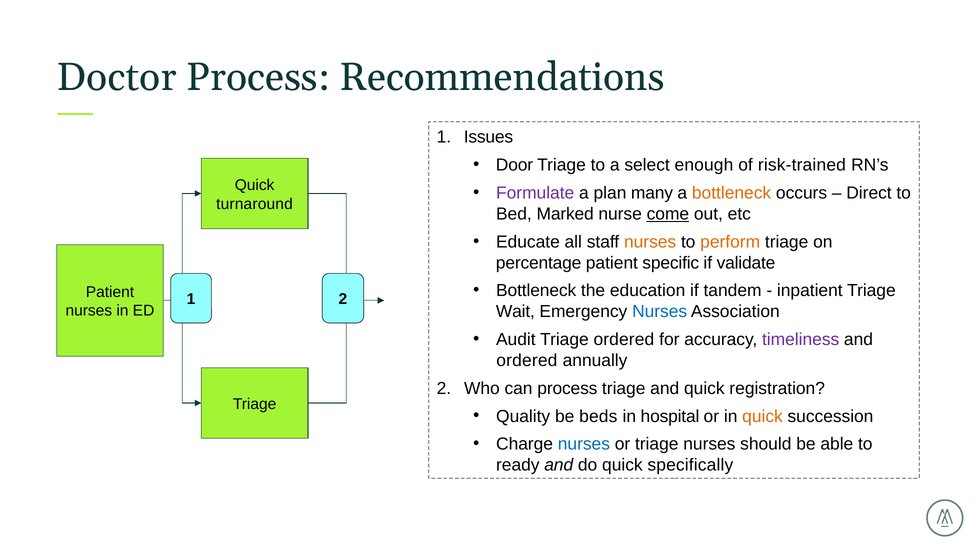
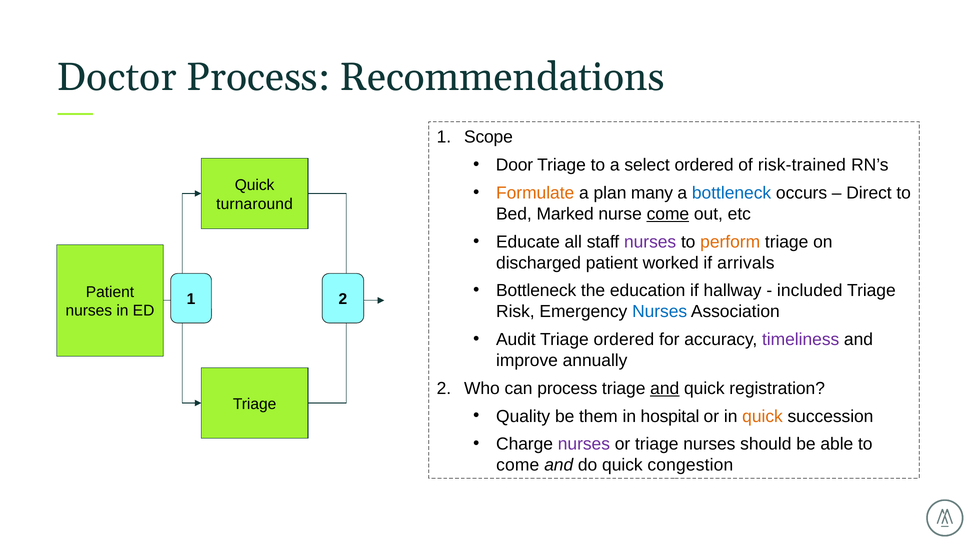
Issues: Issues -> Scope (488, 137)
select enough: enough -> ordered (704, 165)
Formulate colour: purple -> orange (535, 193)
bottleneck colour: orange -> blue (732, 193)
nurses colour: orange -> purple (650, 242)
percentage: percentage -> discharged (539, 263)
specific: specific -> worked (671, 263)
validate: validate -> arrivals (746, 263)
tandem: tandem -> hallway (733, 291)
inpatient: inpatient -> included (810, 291)
Wait: Wait -> Risk (515, 312)
ordered: ordered -> improve (527, 360)
and underline: none -> present (665, 388)
beds: beds -> them (598, 416)
nurses colour: blue -> purple (584, 444)
ready: ready -> come (518, 465)
specifically: specifically -> congestion (690, 465)
